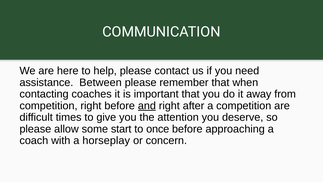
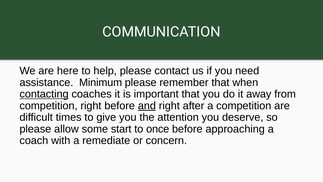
Between: Between -> Minimum (101, 82)
contacting underline: none -> present (44, 94)
horseplay: horseplay -> remediate (106, 140)
